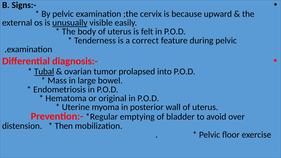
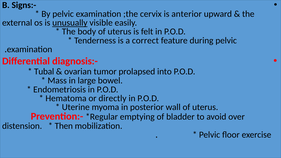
because: because -> anterior (187, 14)
Tubal underline: present -> none (44, 72)
original: original -> directly (112, 98)
